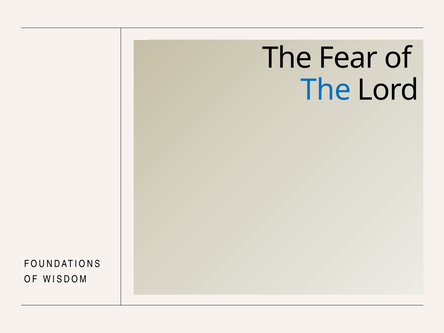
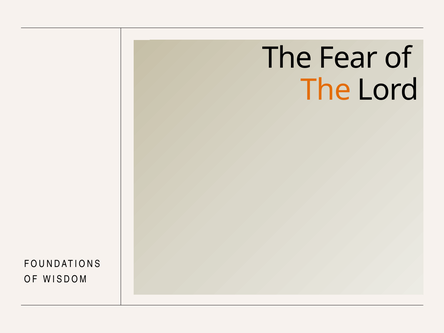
The colour: blue -> orange (326, 90)
